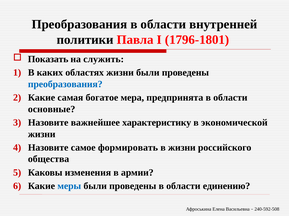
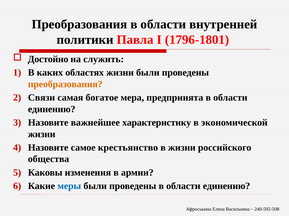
Показать: Показать -> Достойно (48, 59)
преобразования colour: blue -> orange (65, 84)
Какие: Какие -> Связи (41, 98)
основные: основные -> единению (52, 109)
формировать: формировать -> крестьянство (128, 148)
